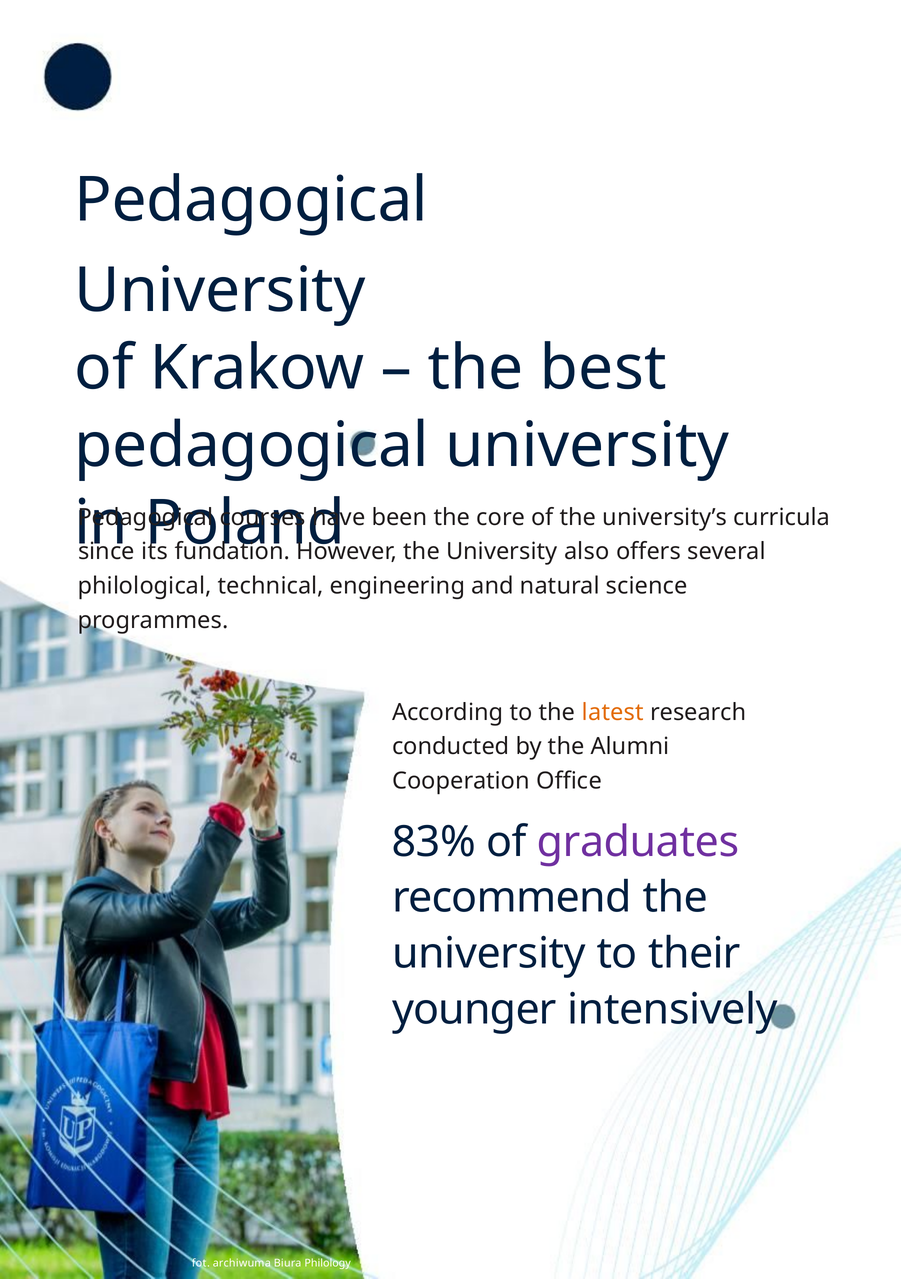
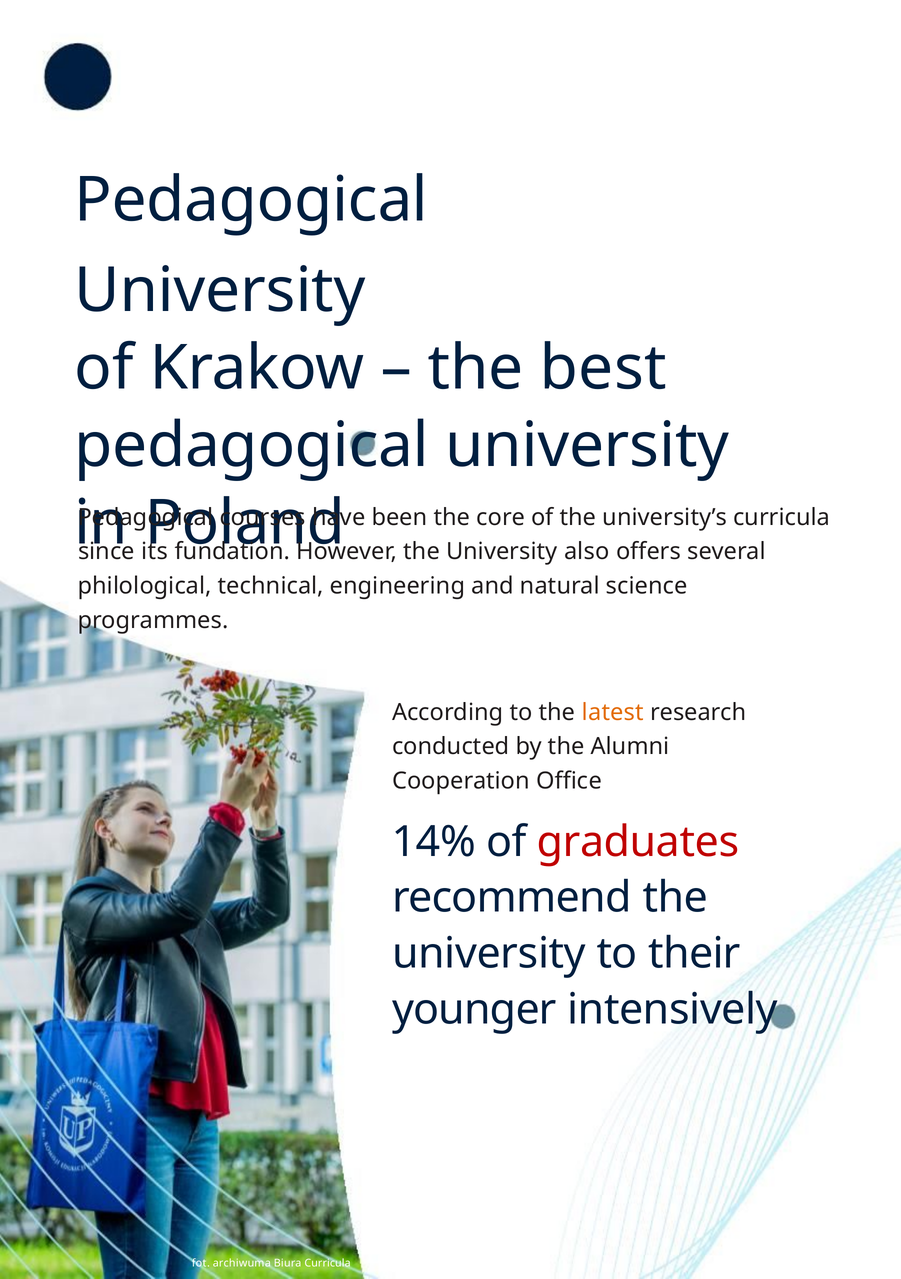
83%: 83% -> 14% (434, 842)
graduates colour: purple -> red (638, 842)
Biura Philology: Philology -> Curricula (328, 1264)
